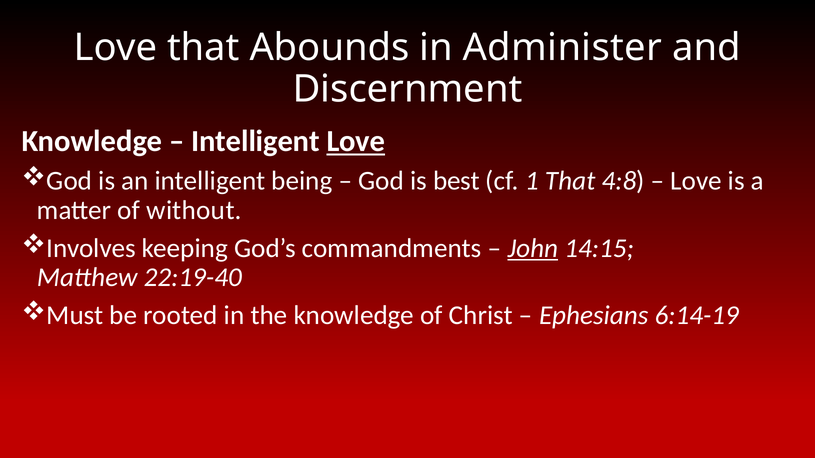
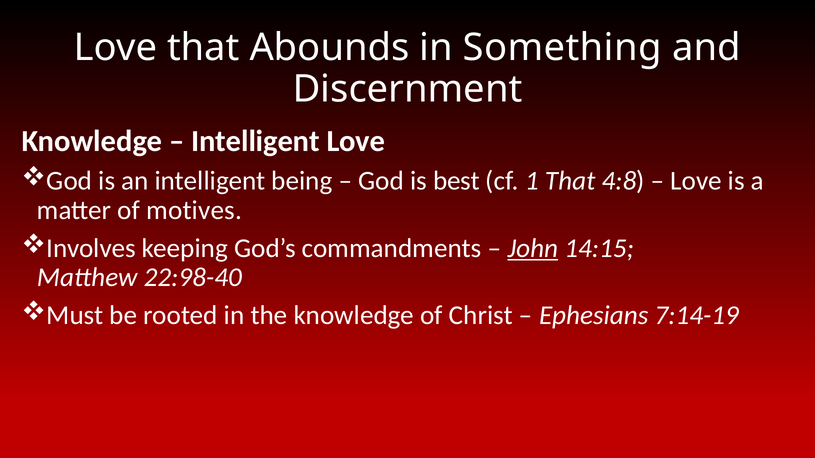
Administer: Administer -> Something (562, 48)
Love underline: present -> none (356, 141)
without: without -> motives (194, 210)
22:19-40: 22:19-40 -> 22:98-40 (193, 278)
6:14-19: 6:14-19 -> 7:14-19 (697, 316)
